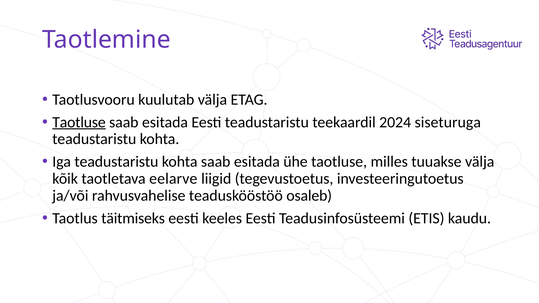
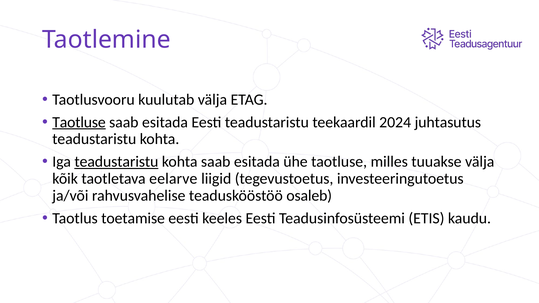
siseturuga: siseturuga -> juhtasutus (448, 122)
teadustaristu underline: none -> present (116, 162)
täitmiseks: täitmiseks -> toetamise (133, 218)
